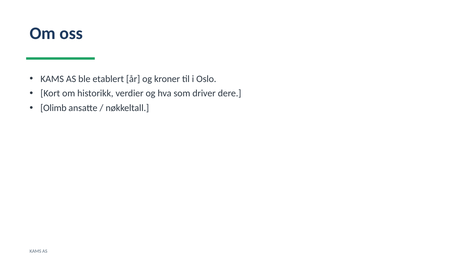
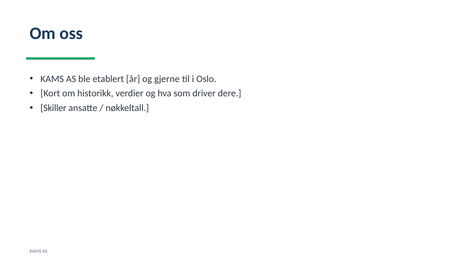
kroner: kroner -> gjerne (167, 79)
Olimb: Olimb -> Skiller (53, 108)
